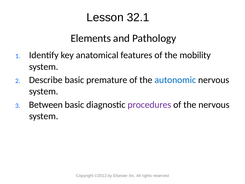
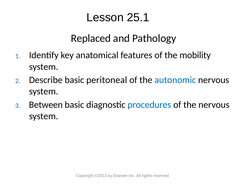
32.1: 32.1 -> 25.1 (138, 17)
Elements: Elements -> Replaced (91, 38)
premature: premature -> peritoneal (107, 80)
procedures colour: purple -> blue (149, 105)
